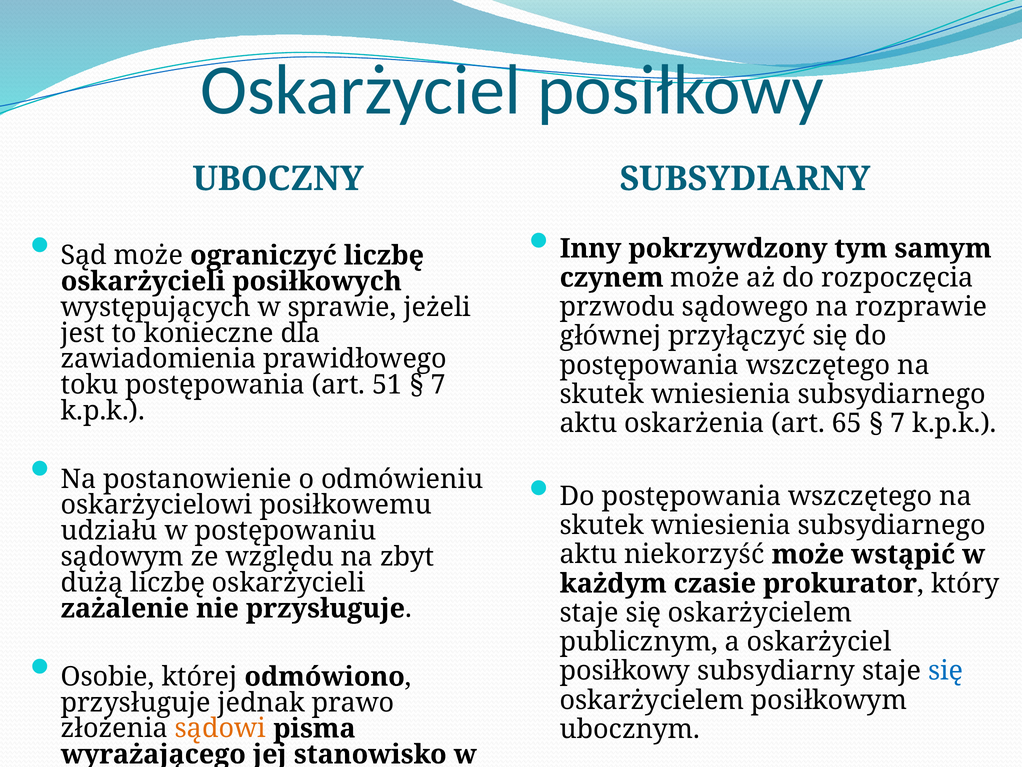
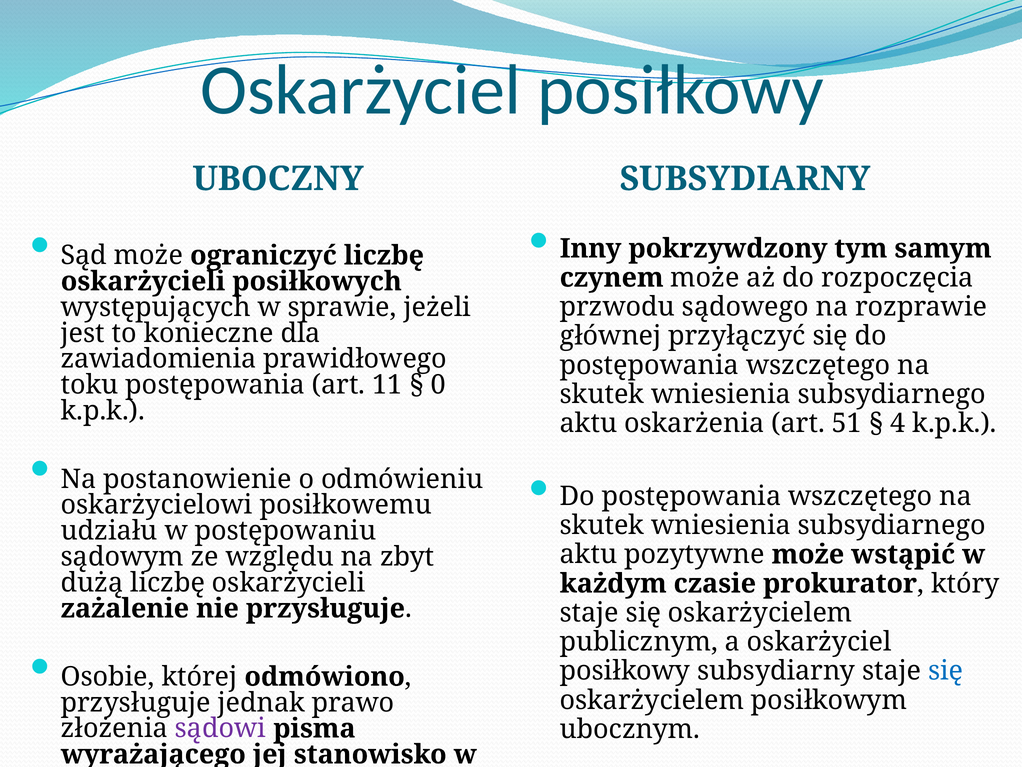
51: 51 -> 11 (387, 385)
7: 7 -> 0 (438, 385)
65: 65 -> 51 (847, 423)
7: 7 -> 4 (898, 423)
niekorzyść: niekorzyść -> pozytywne (694, 554)
sądowi colour: orange -> purple (220, 728)
